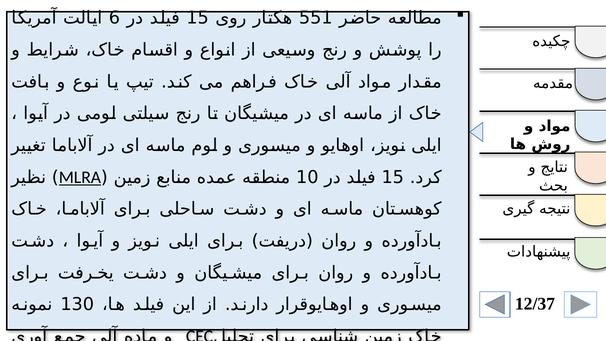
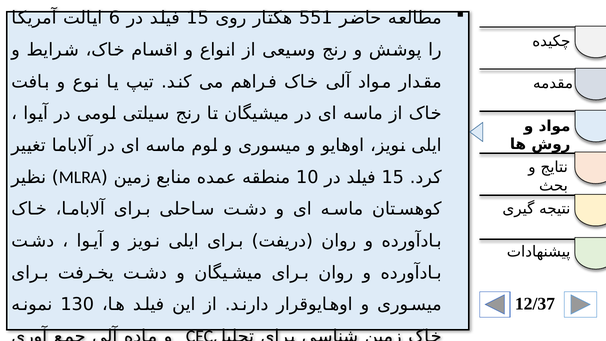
MLRA underline: present -> none (80, 177)
